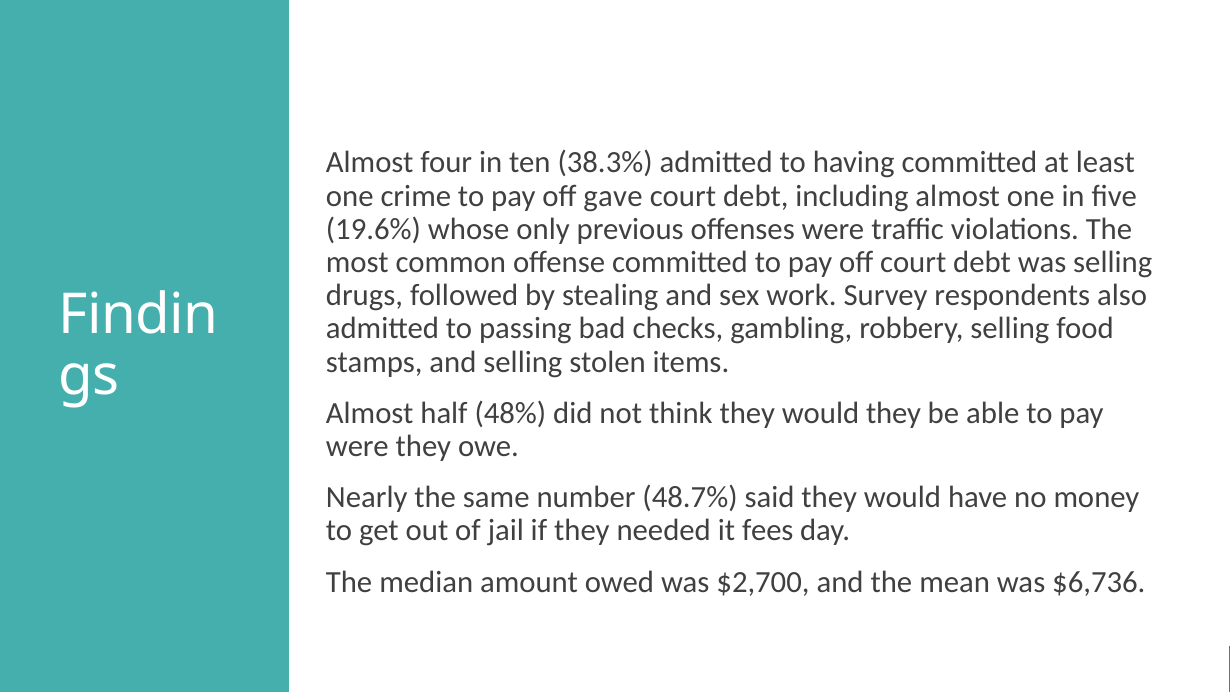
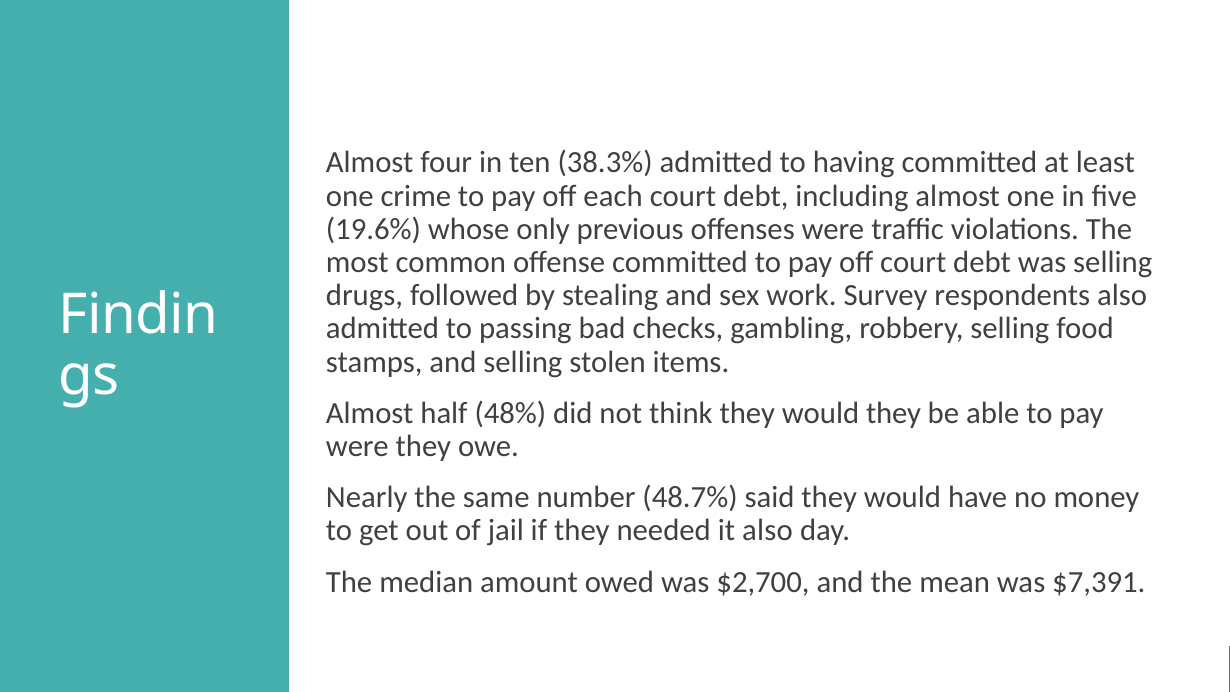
gave: gave -> each (613, 196)
it fees: fees -> also (767, 531)
$6,736: $6,736 -> $7,391 (1099, 582)
